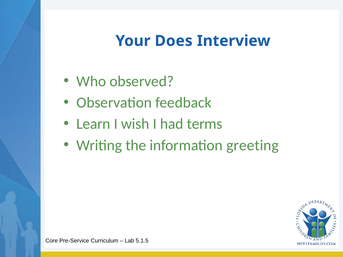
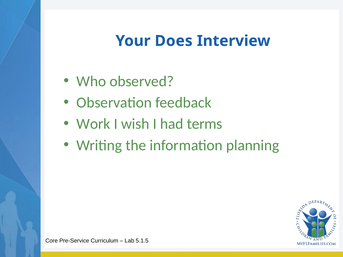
Learn: Learn -> Work (93, 124)
greeting: greeting -> planning (253, 145)
